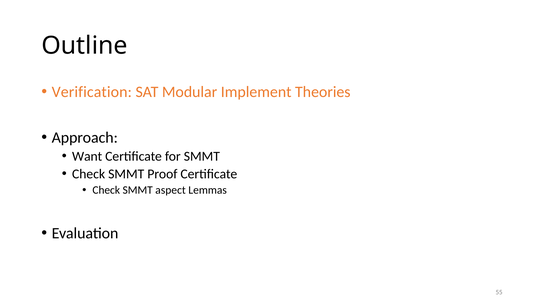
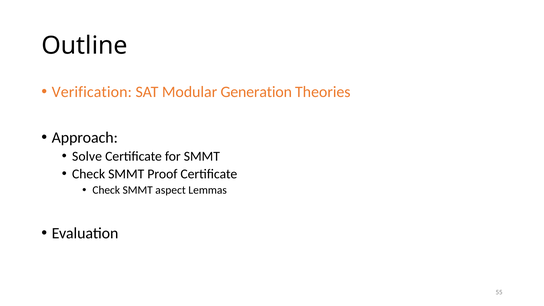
Implement: Implement -> Generation (256, 92)
Want: Want -> Solve (87, 156)
